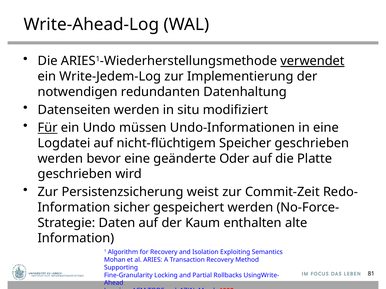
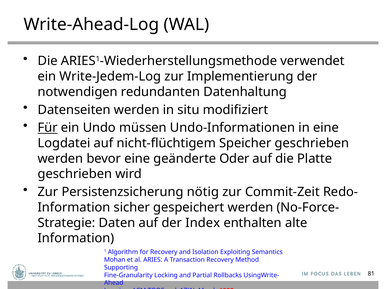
verwendet underline: present -> none (313, 61)
weist: weist -> nötig (203, 192)
Kaum: Kaum -> Index (203, 223)
